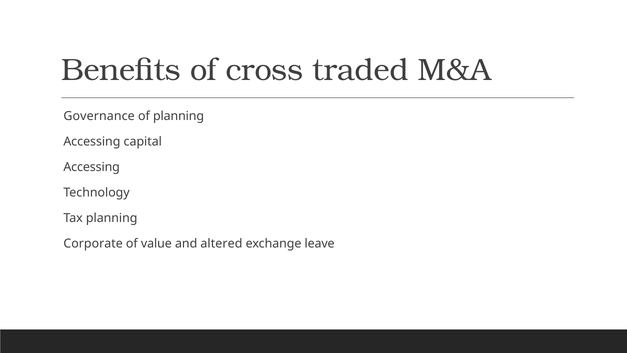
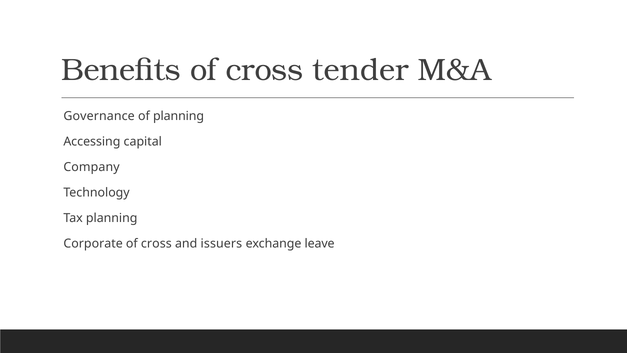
traded: traded -> tender (360, 70)
Accessing: Accessing -> Company (92, 167)
value: value -> cross (156, 244)
altered: altered -> issuers (221, 244)
